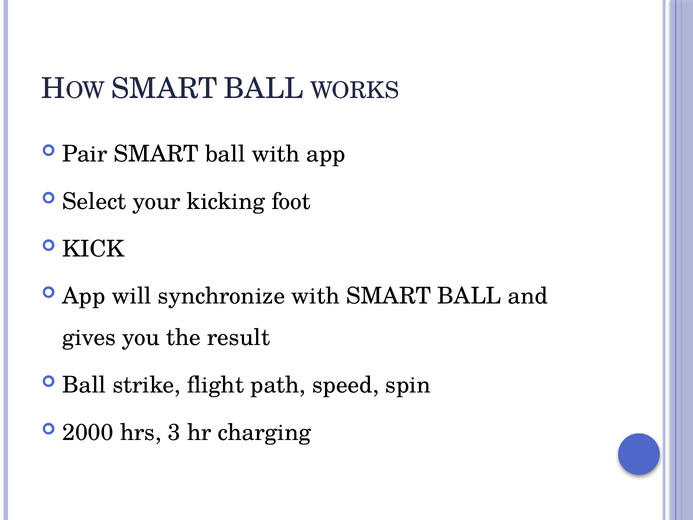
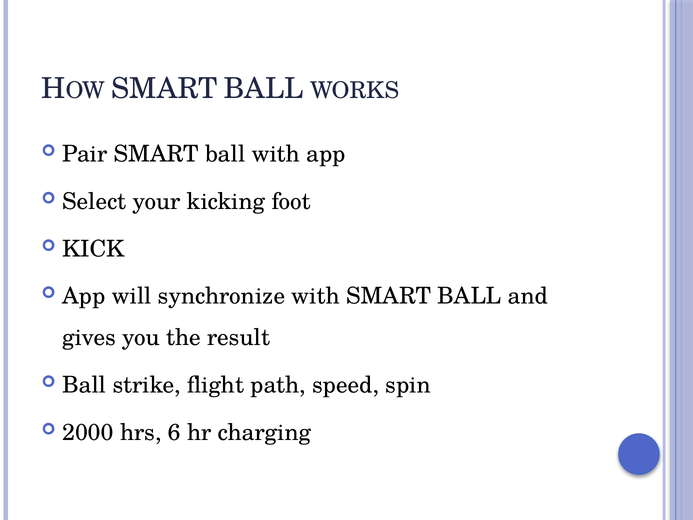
3: 3 -> 6 (174, 432)
